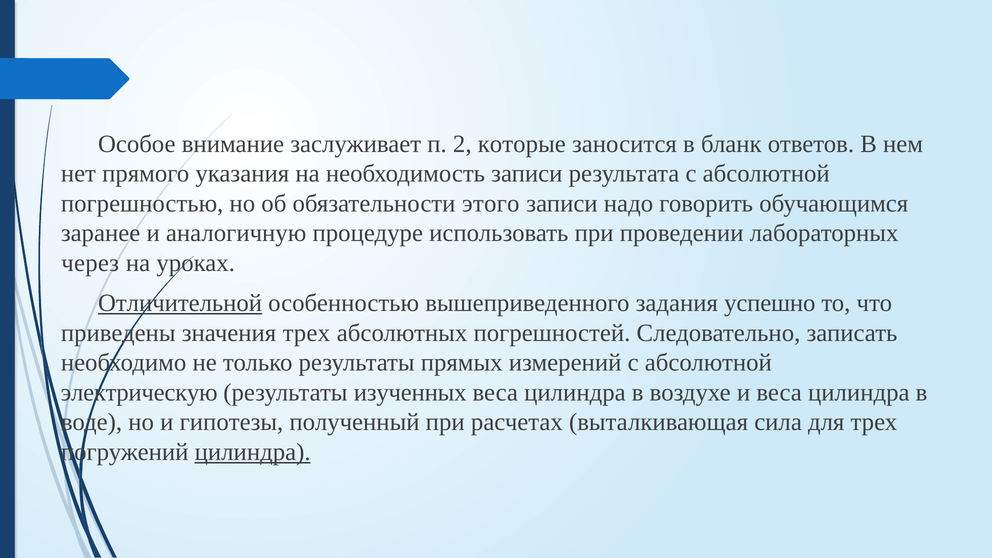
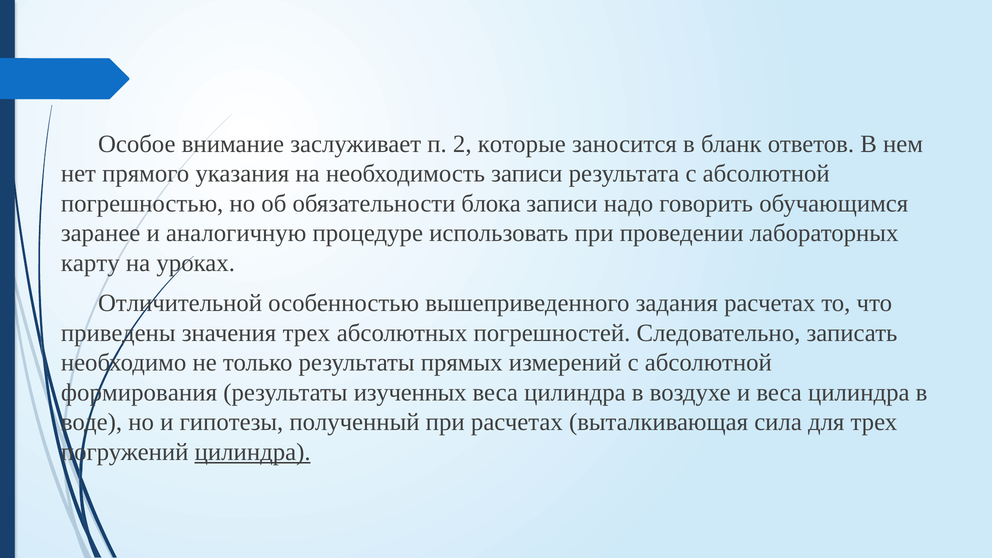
этого: этого -> блока (491, 203)
через: через -> карту (90, 263)
Отличительной underline: present -> none (180, 303)
задания успешно: успешно -> расчетах (770, 303)
электрическую: электрическую -> формирования (139, 392)
